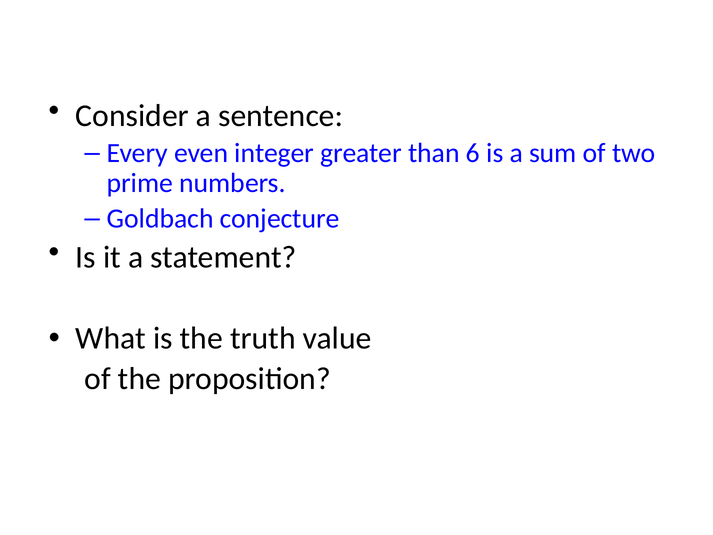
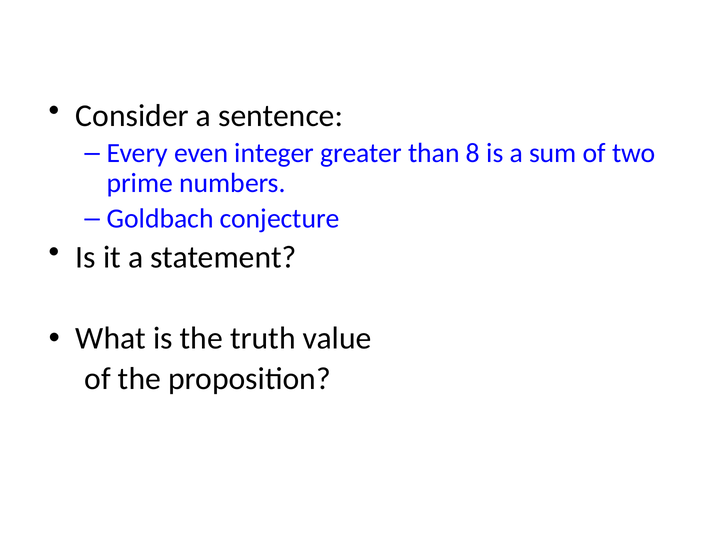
6: 6 -> 8 (473, 153)
